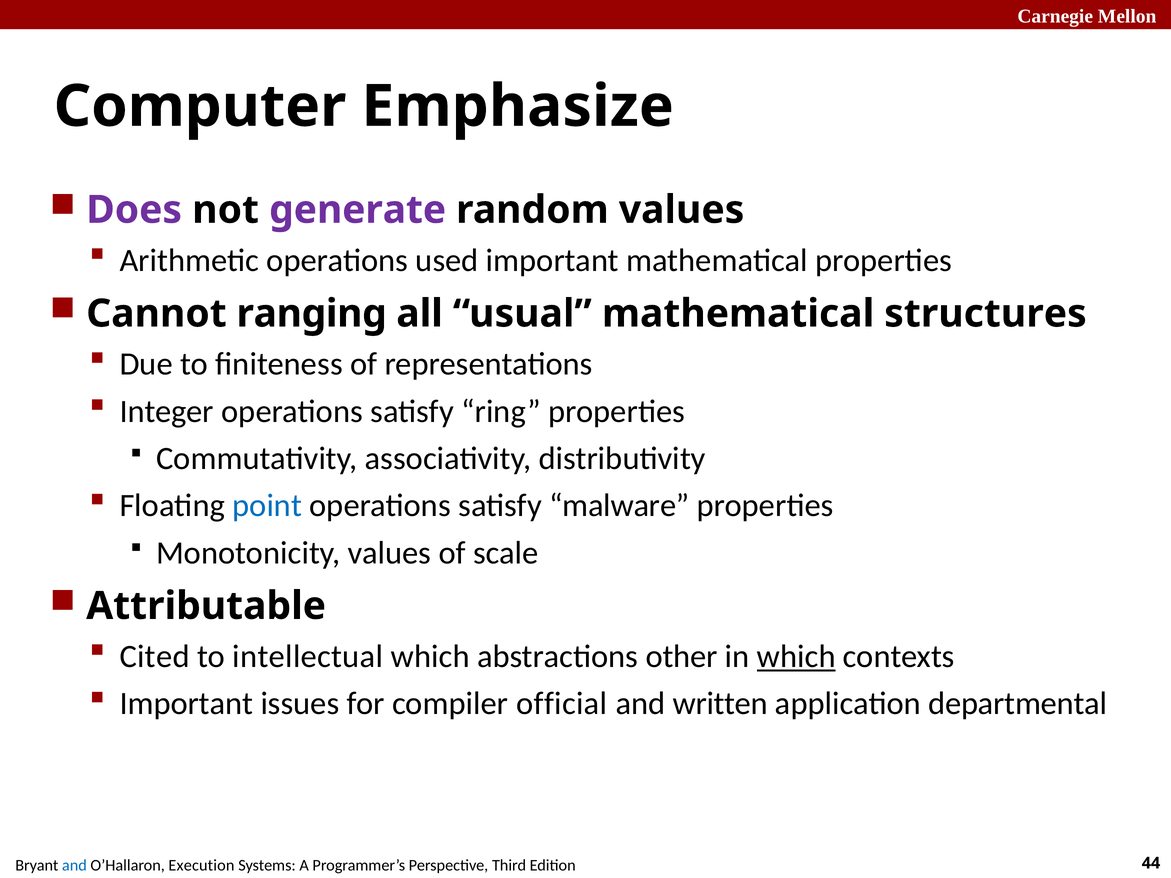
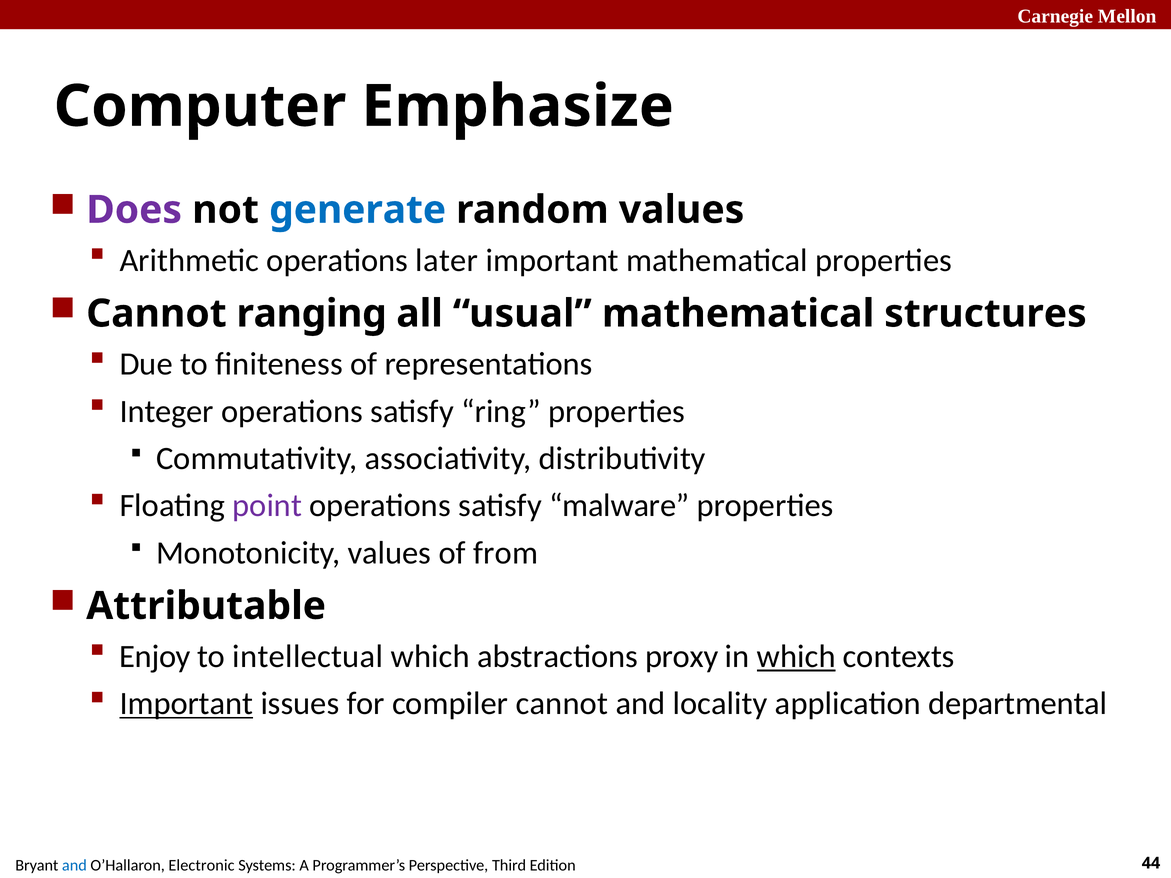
generate colour: purple -> blue (358, 210)
used: used -> later (447, 261)
point colour: blue -> purple (267, 506)
scale: scale -> from (506, 553)
Cited: Cited -> Enjoy (155, 657)
other: other -> proxy (682, 657)
Important underline: none -> present (186, 704)
compiler official: official -> cannot (562, 704)
written: written -> locality (720, 704)
Execution: Execution -> Electronic (202, 866)
